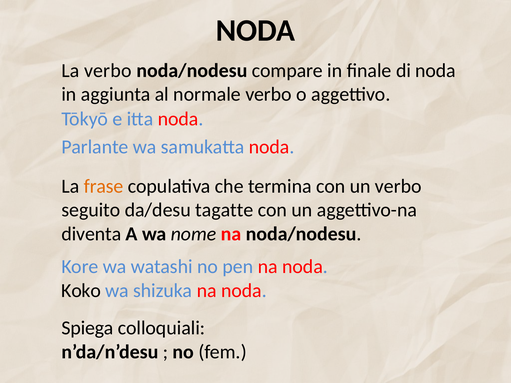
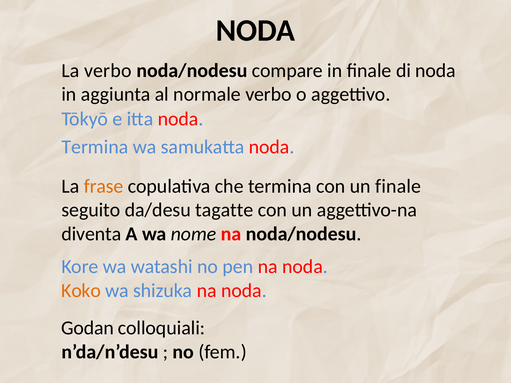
Parlante: Parlante -> Termina (95, 147)
un verbo: verbo -> finale (398, 186)
Koko colour: black -> orange (81, 291)
Spiega: Spiega -> Godan (87, 328)
